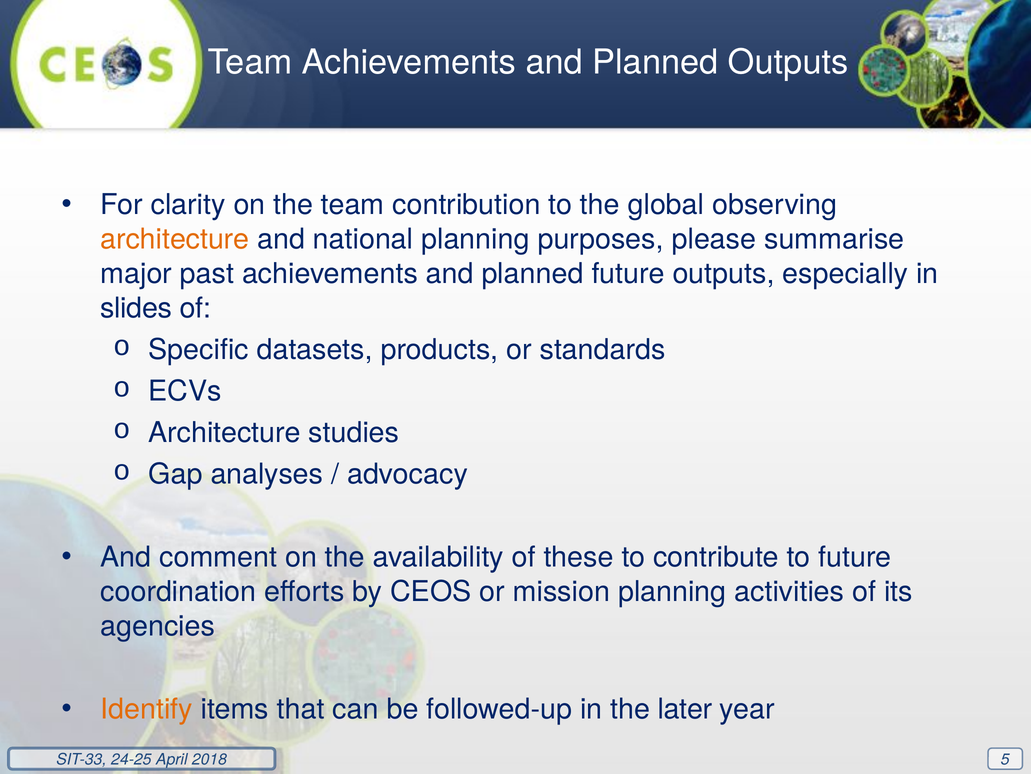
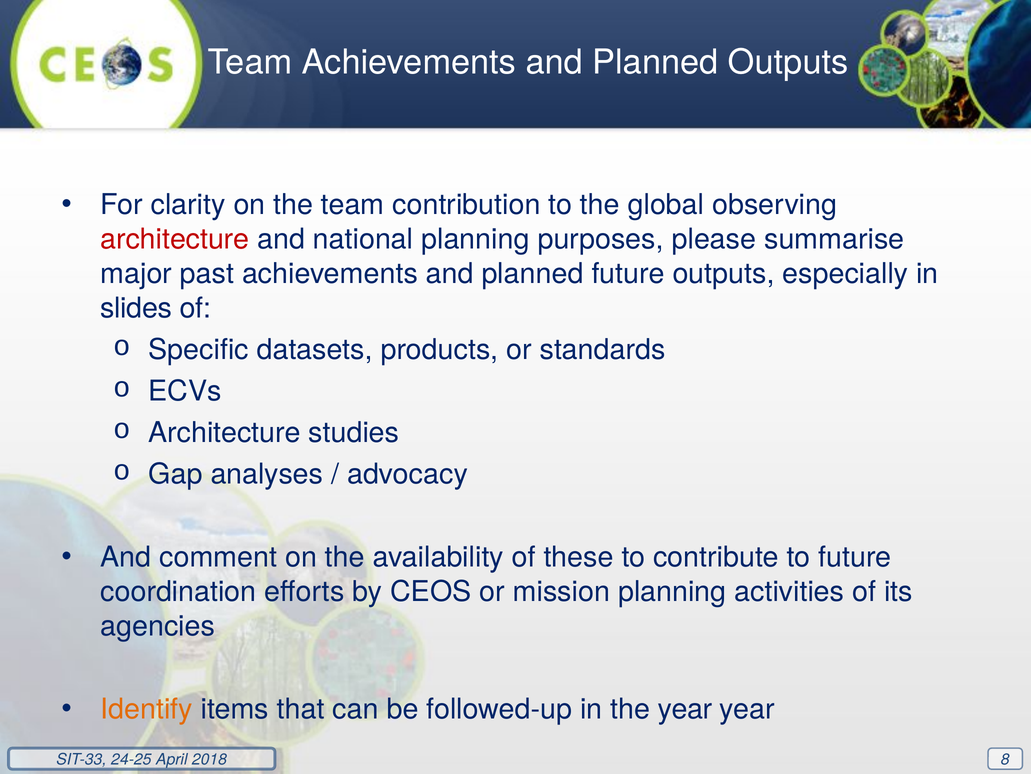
architecture colour: orange -> red (175, 239)
the later: later -> year (685, 709)
5: 5 -> 8 (1005, 759)
